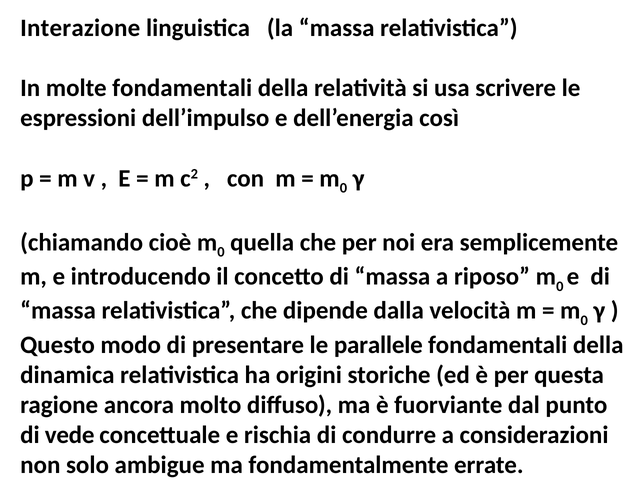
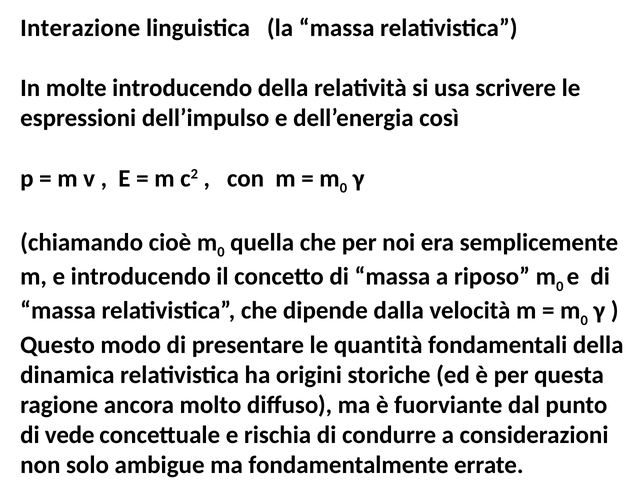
molte fondamentali: fondamentali -> introducendo (182, 88)
parallele: parallele -> quantità (378, 345)
